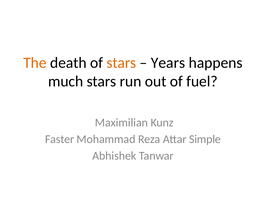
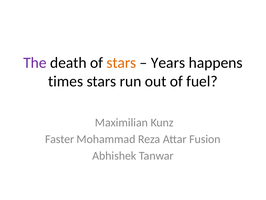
The colour: orange -> purple (35, 63)
much: much -> times (66, 81)
Simple: Simple -> Fusion (205, 139)
